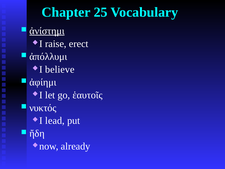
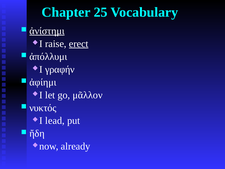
erect underline: none -> present (79, 44)
believe: believe -> γραφήν (60, 69)
ἑαυτοῖς: ἑαυτοῖς -> μᾶλλον (88, 95)
